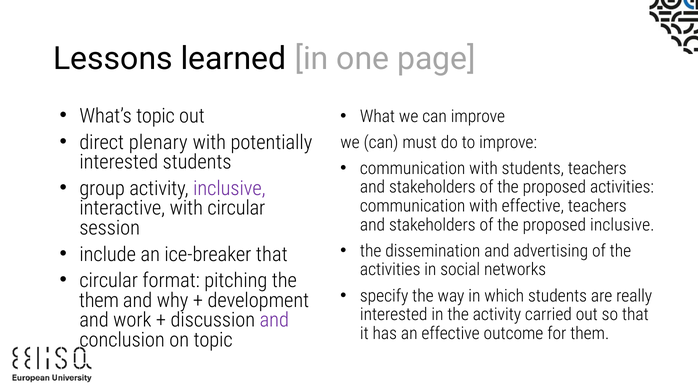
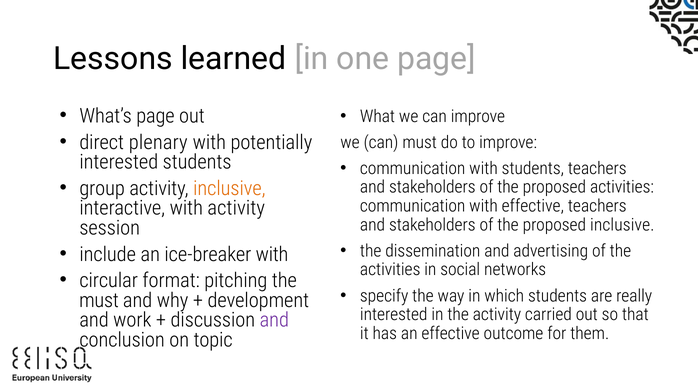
What’s topic: topic -> page (155, 116)
inclusive colour: purple -> orange (229, 189)
with circular: circular -> activity (236, 209)
ice-breaker that: that -> with (272, 255)
them: them -> must (99, 301)
